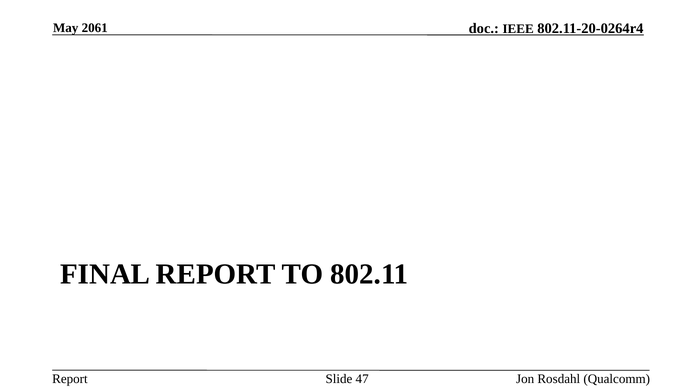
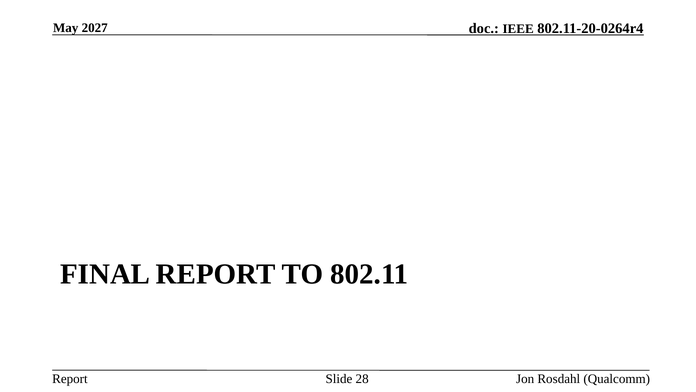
2061: 2061 -> 2027 (95, 28)
47: 47 -> 28 (362, 378)
